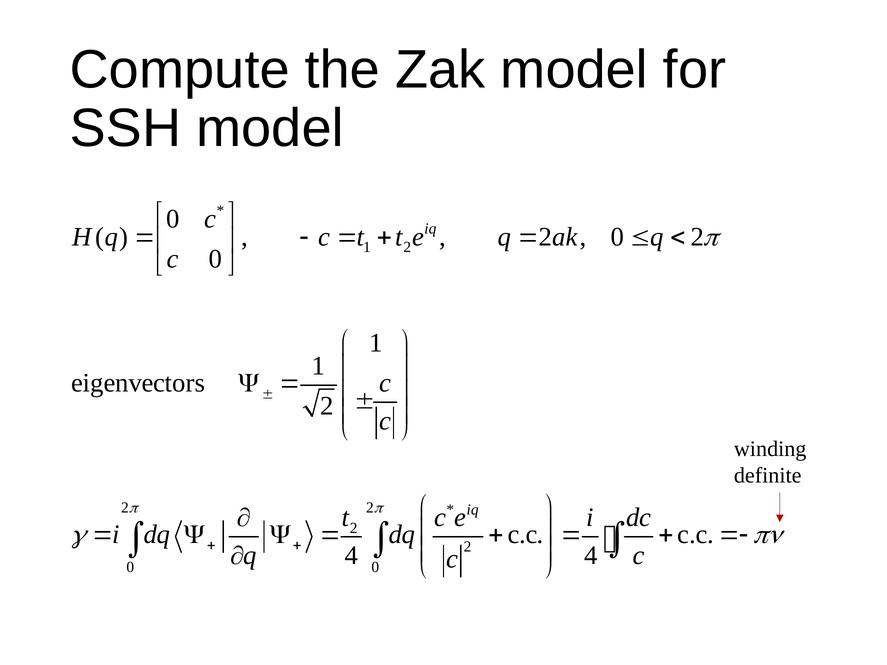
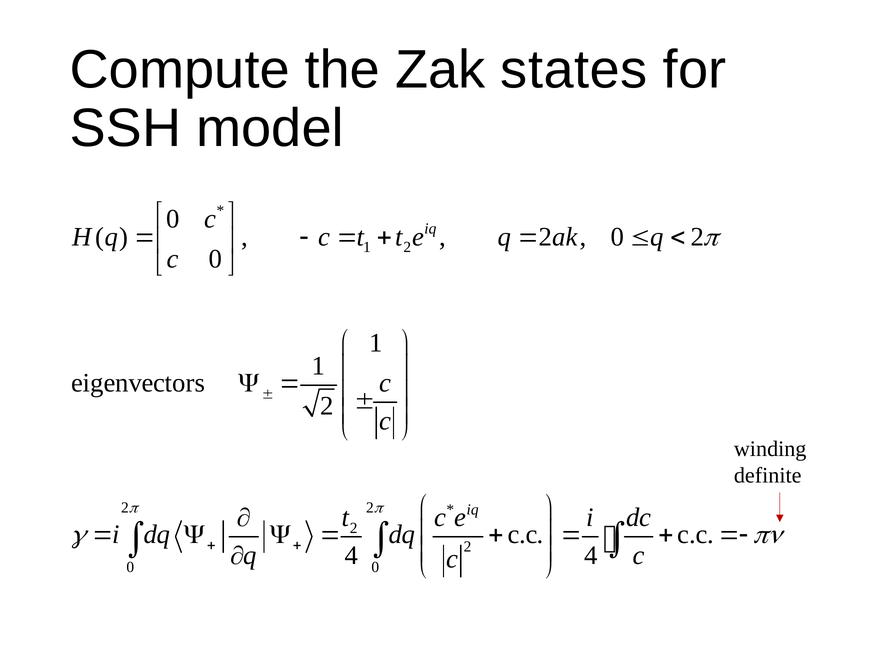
Zak model: model -> states (574, 70)
